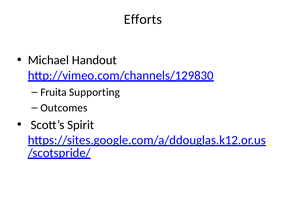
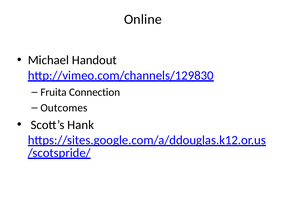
Efforts: Efforts -> Online (143, 19)
Supporting: Supporting -> Connection (95, 92)
Spirit: Spirit -> Hank (81, 125)
